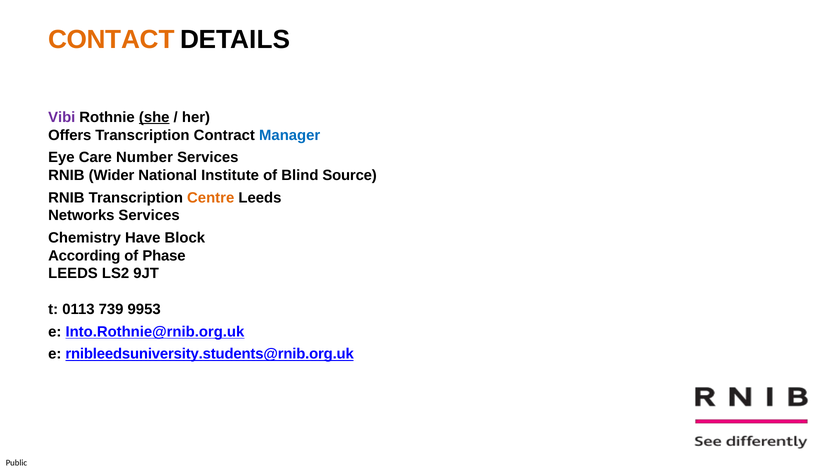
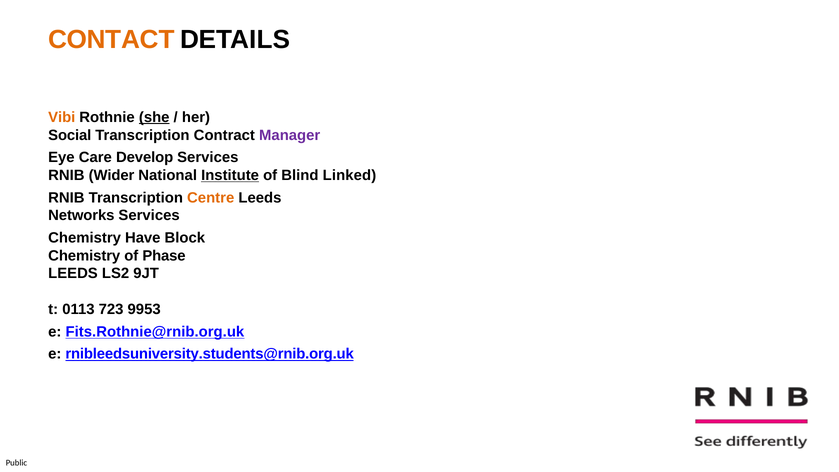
Vibi colour: purple -> orange (62, 117)
Offers: Offers -> Social (70, 135)
Manager colour: blue -> purple (290, 135)
Number: Number -> Develop (145, 157)
Institute underline: none -> present (230, 175)
Source: Source -> Linked (349, 175)
According: According -> Chemistry (84, 256)
739: 739 -> 723 (111, 309)
Into.Rothnie@rnib.org.uk: Into.Rothnie@rnib.org.uk -> Fits.Rothnie@rnib.org.uk (155, 332)
